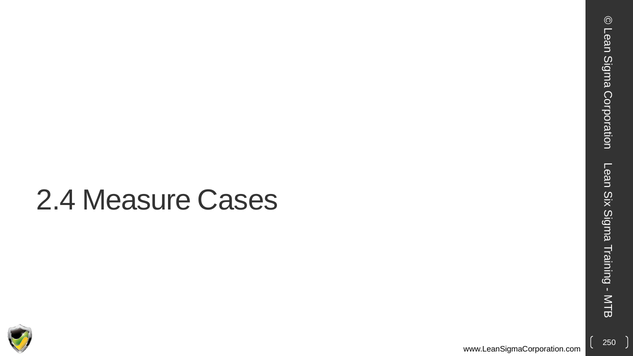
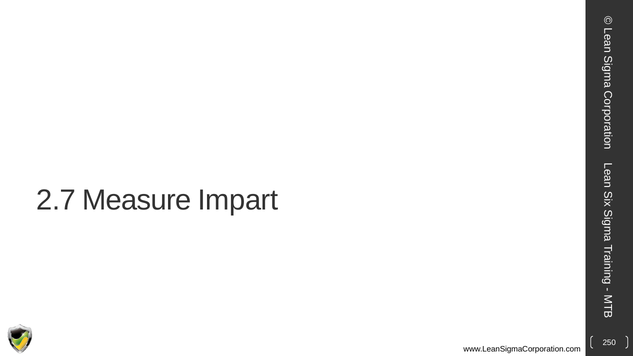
2.4: 2.4 -> 2.7 (56, 200)
Cases: Cases -> Impart (238, 200)
